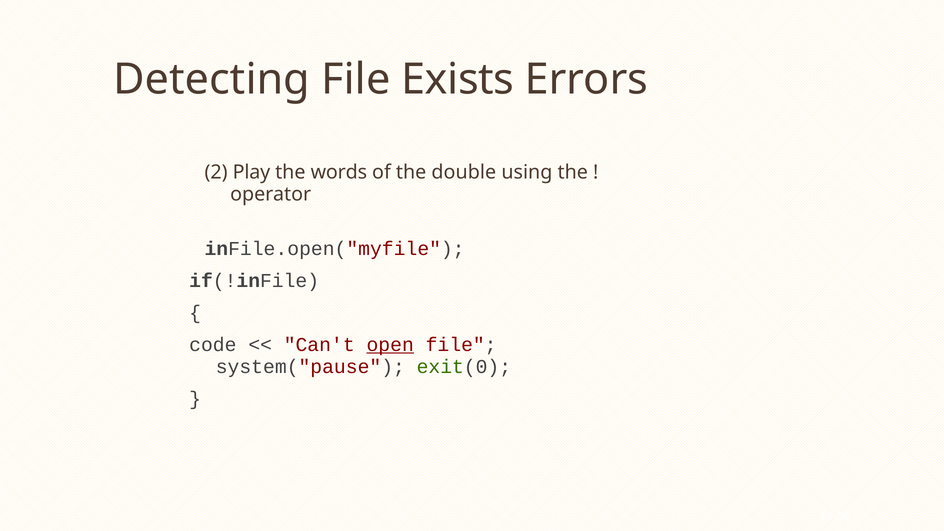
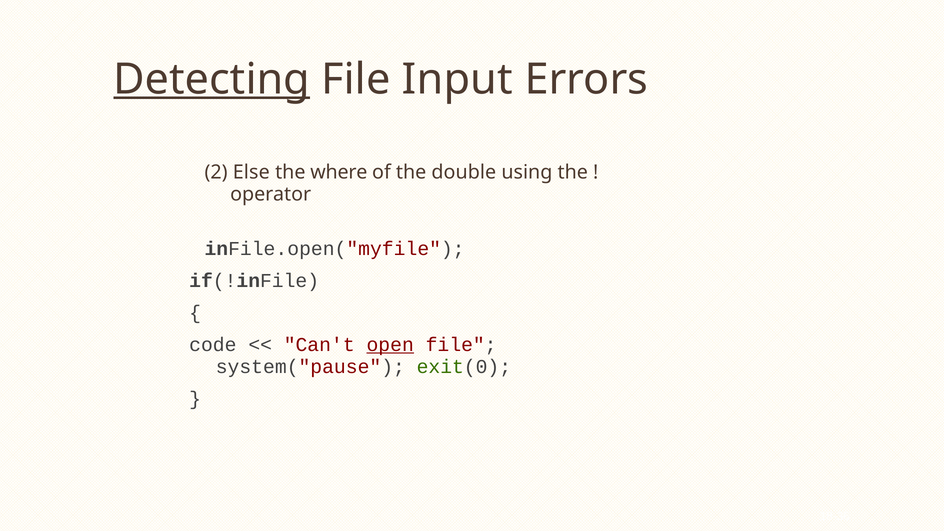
Detecting underline: none -> present (212, 79)
Exists: Exists -> Input (457, 79)
Play: Play -> Else (251, 172)
words: words -> where (339, 172)
